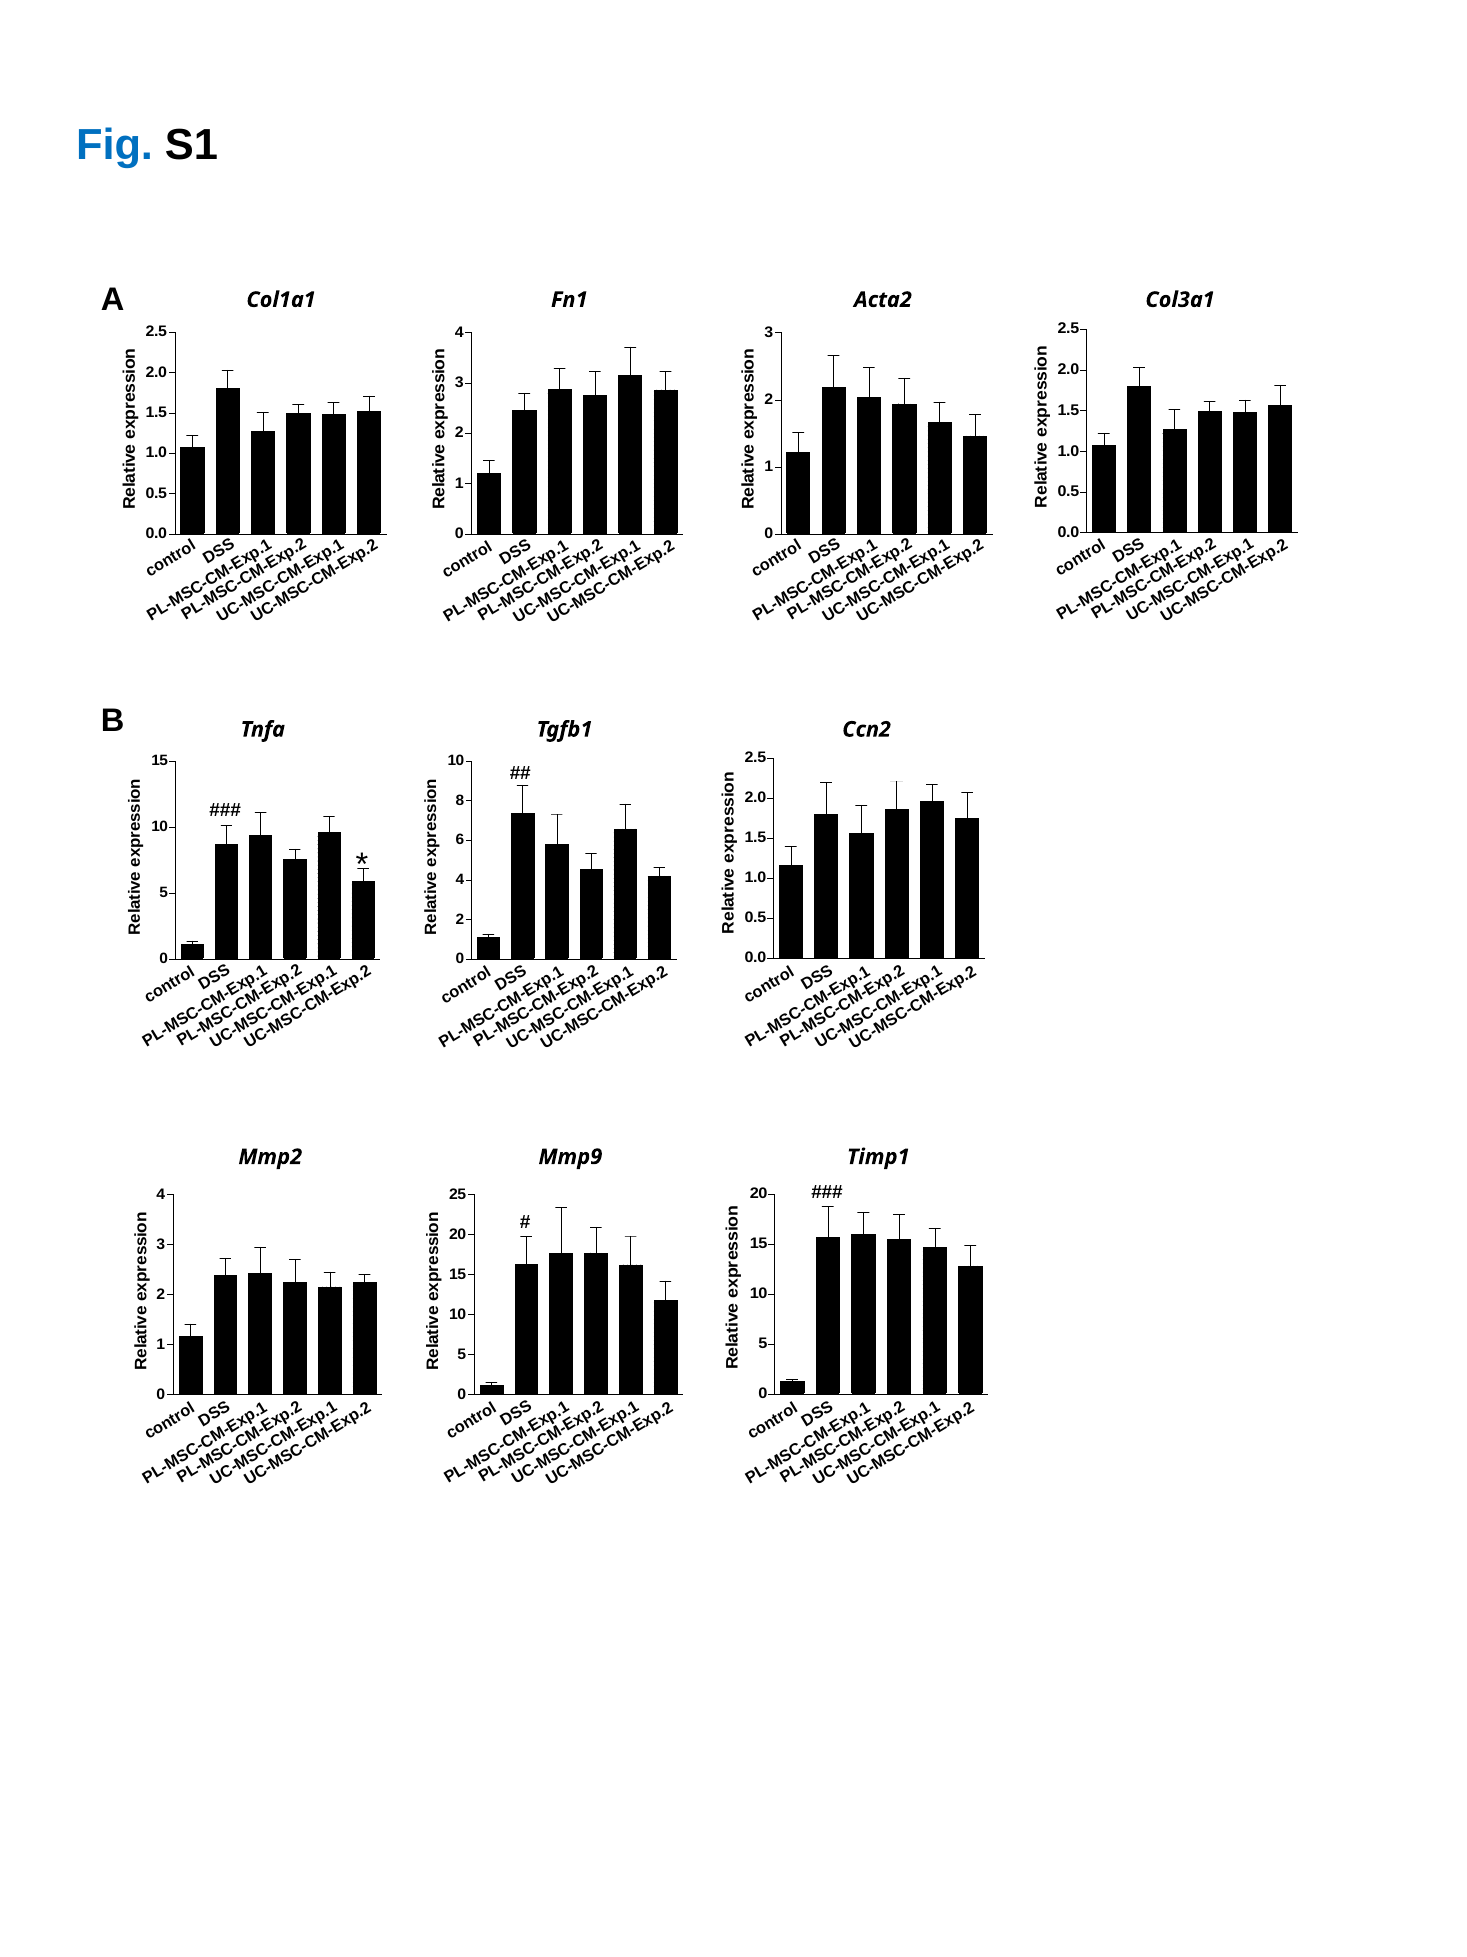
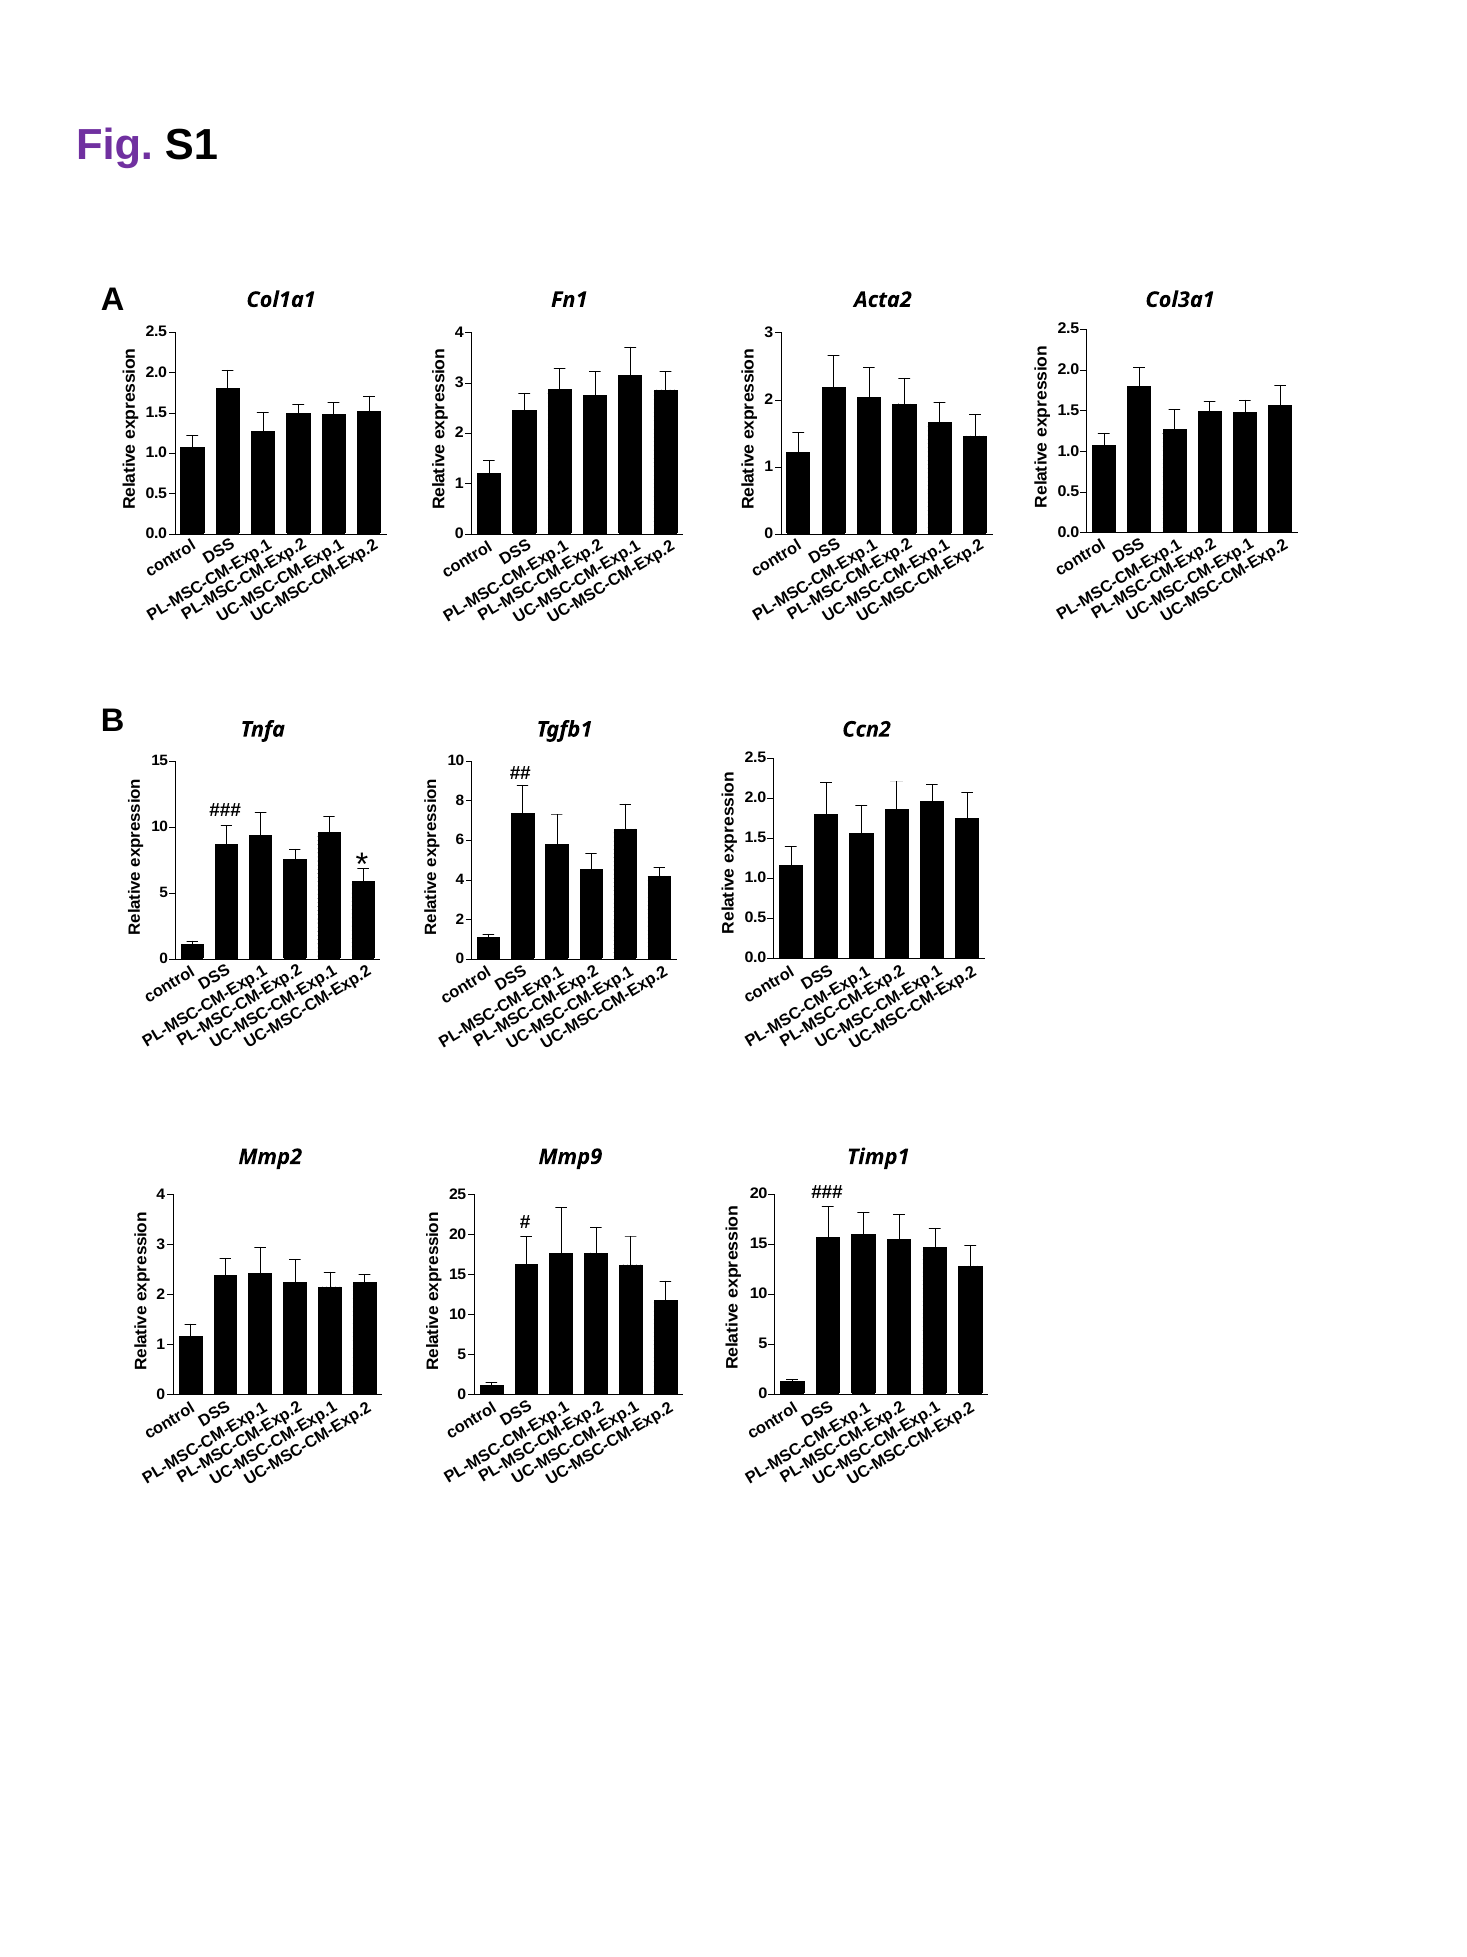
Fig colour: blue -> purple (115, 145)
